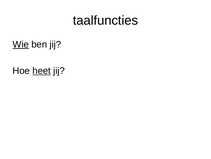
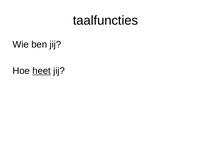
Wie underline: present -> none (21, 44)
